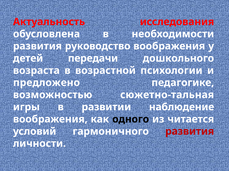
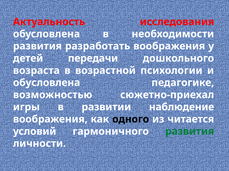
руководство: руководство -> разработать (98, 46)
предложено: предложено -> обусловлена (47, 83)
сюжетно-тальная: сюжетно-тальная -> сюжетно-приехал (167, 95)
развития colour: red -> green (190, 132)
